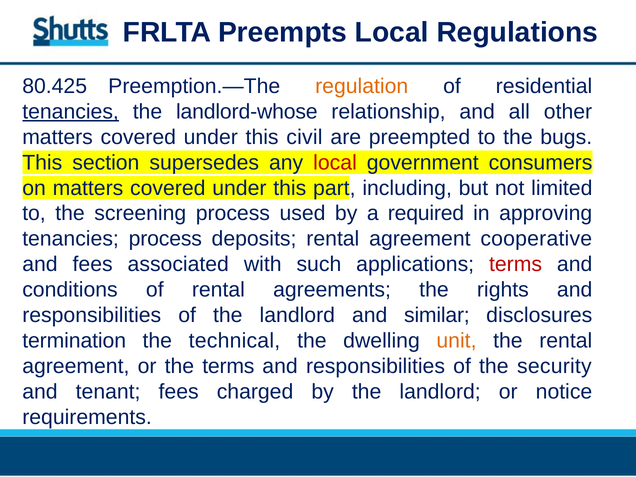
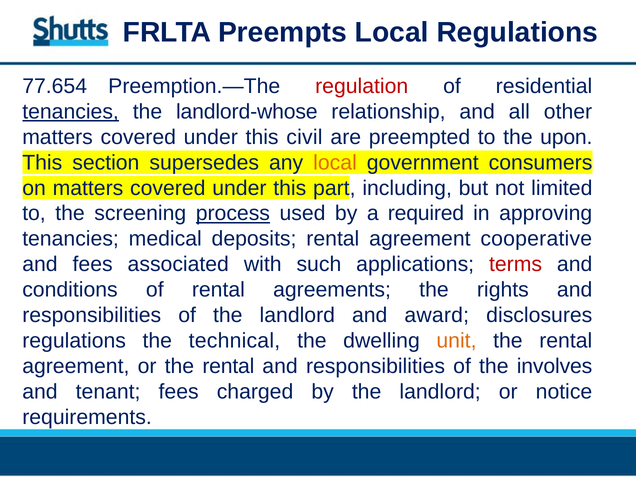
80.425: 80.425 -> 77.654 (55, 86)
regulation colour: orange -> red (362, 86)
bugs: bugs -> upon (566, 137)
local colour: red -> orange (335, 163)
process underline: none -> present (233, 213)
tenancies process: process -> medical (165, 239)
similar: similar -> award (437, 315)
termination: termination -> regulations (74, 341)
or the terms: terms -> rental (228, 366)
security: security -> involves (555, 366)
